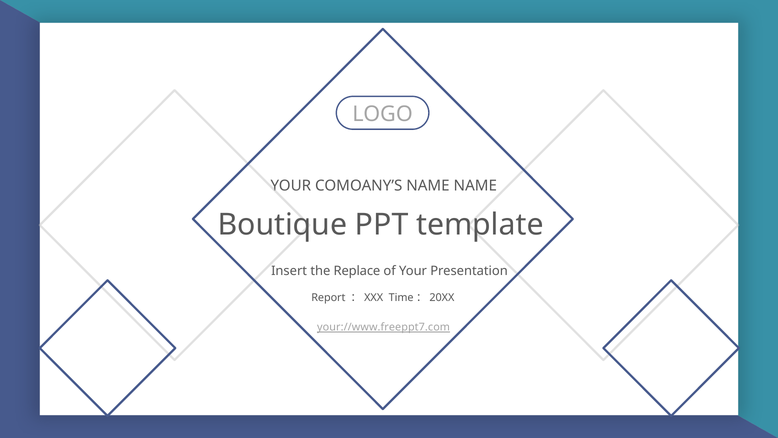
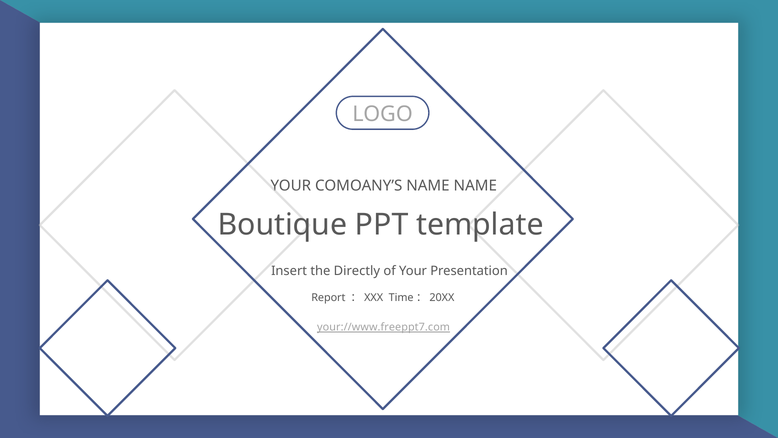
Replace: Replace -> Directly (357, 271)
